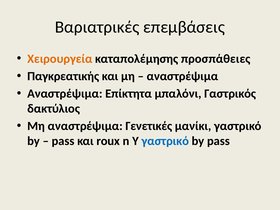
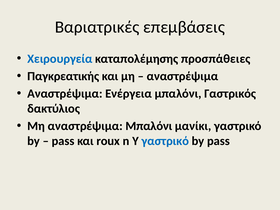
Χειρουργεία colour: orange -> blue (60, 59)
Επίκτητα: Επίκτητα -> Ενέργεια (129, 94)
αναστρέψιμα Γενετικές: Γενετικές -> Μπαλόνι (149, 126)
